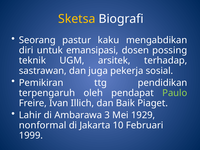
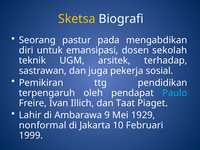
kaku: kaku -> pada (109, 40)
possing: possing -> sekolah (170, 50)
Paulo colour: light green -> light blue (175, 93)
Baik: Baik -> Taat (125, 103)
3: 3 -> 9 (107, 115)
